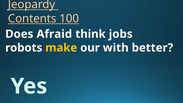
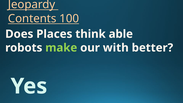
Afraid: Afraid -> Places (54, 34)
jobs: jobs -> able (121, 34)
make colour: yellow -> light green (61, 48)
